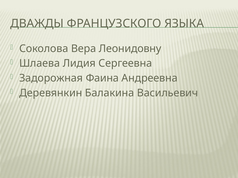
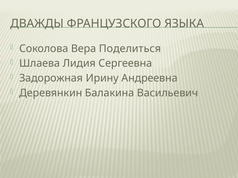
Леонидовну: Леонидовну -> Поделиться (130, 49)
Фаина: Фаина -> Ирину (102, 78)
